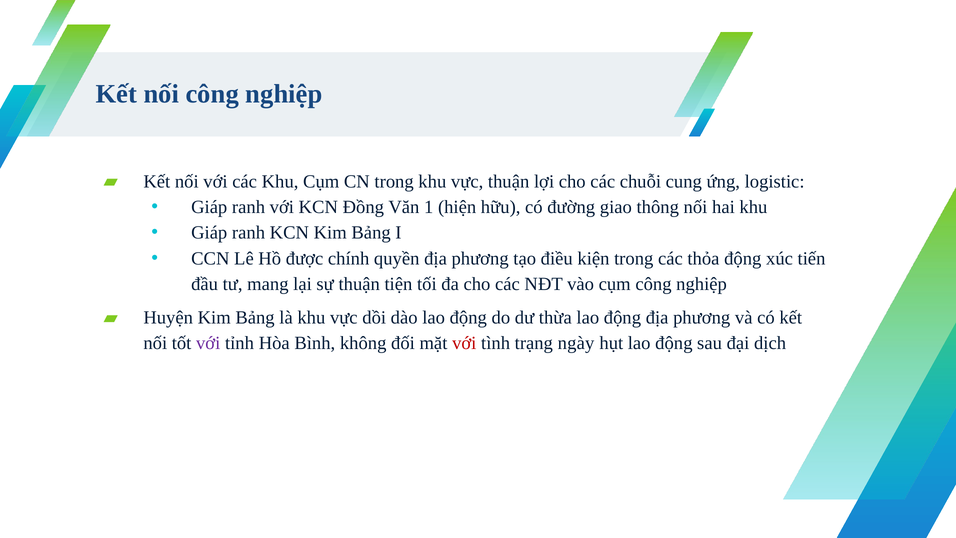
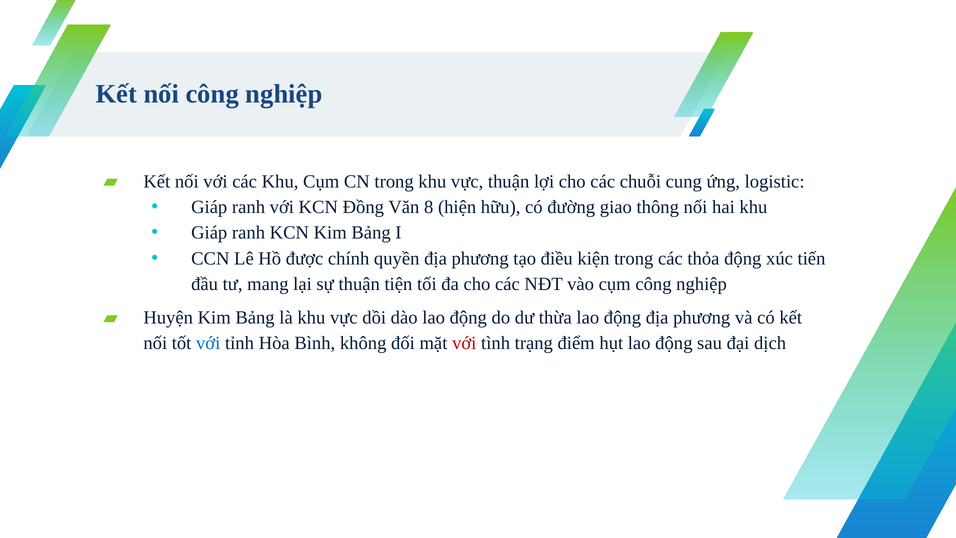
1: 1 -> 8 (429, 207)
với colour: purple -> blue (208, 343)
ngày: ngày -> điểm (576, 343)
